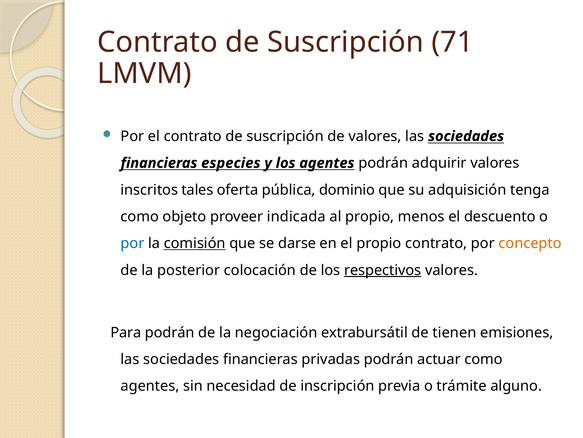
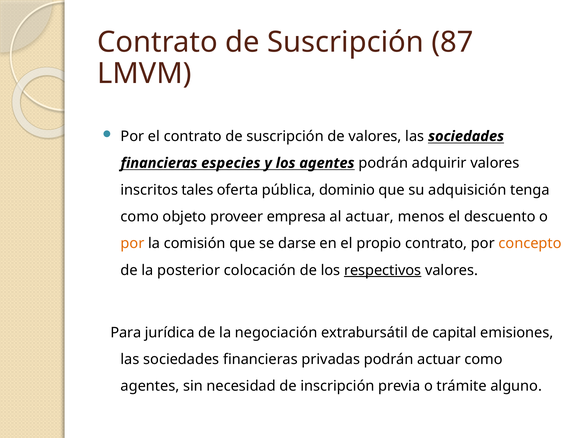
71: 71 -> 87 (452, 42)
indicada: indicada -> empresa (296, 216)
al propio: propio -> actuar (370, 216)
por colour: blue -> orange (132, 243)
comisión underline: present -> none (195, 243)
Para podrán: podrán -> jurídica (170, 332)
tienen: tienen -> capital (455, 332)
